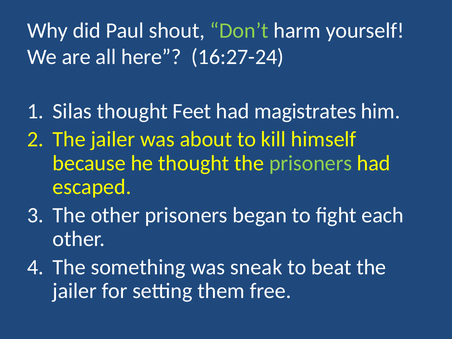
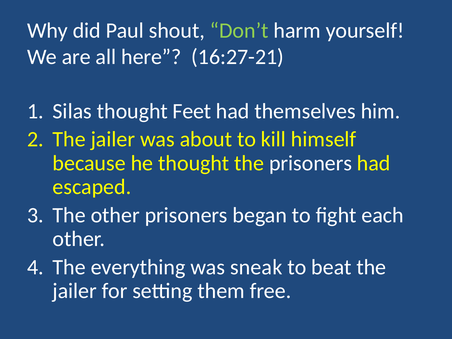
16:27-24: 16:27-24 -> 16:27-21 (238, 57)
magistrates: magistrates -> themselves (305, 111)
prisoners colour: light green -> white (311, 163)
something: something -> everything (138, 267)
